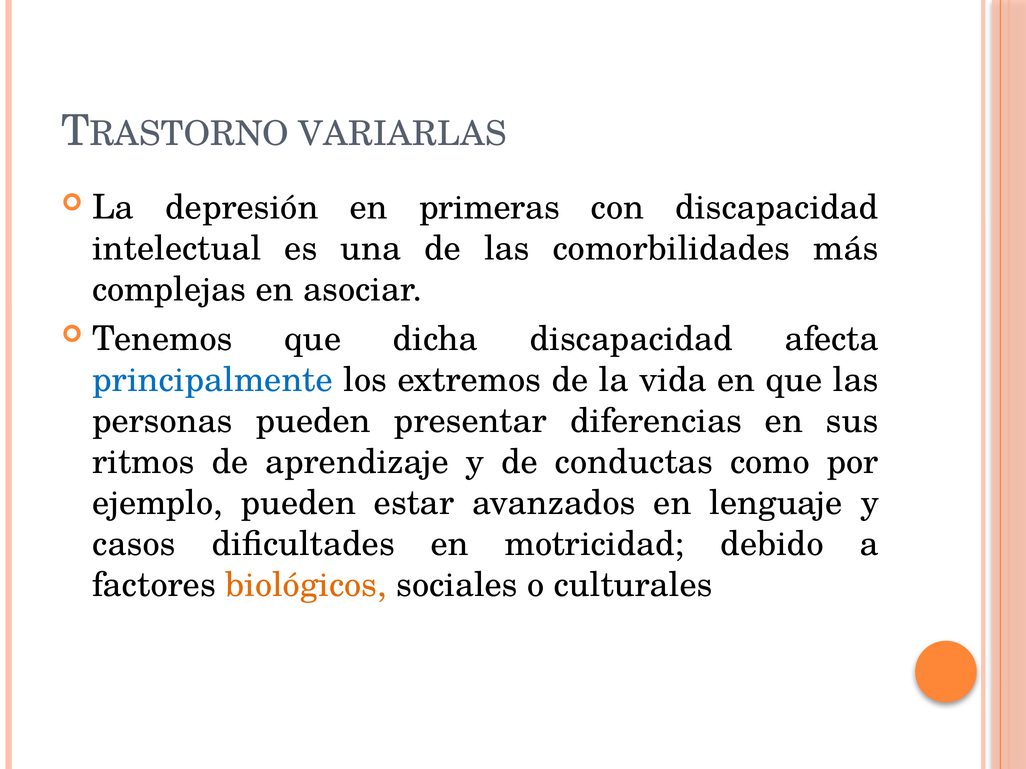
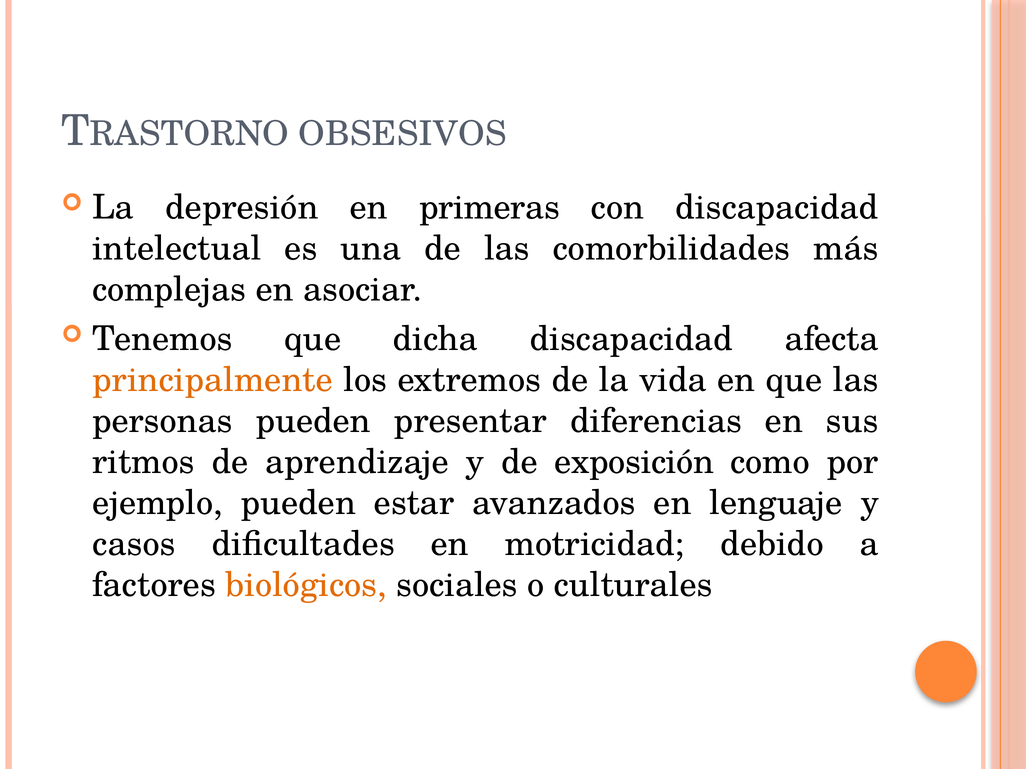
VARIARLAS: VARIARLAS -> OBSESIVOS (402, 134)
principalmente colour: blue -> orange (213, 380)
conductas: conductas -> exposición (634, 462)
